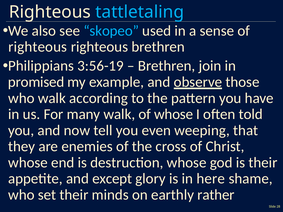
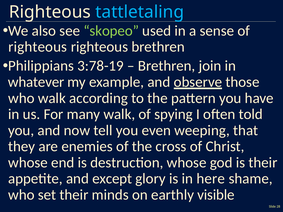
skopeo colour: light blue -> light green (111, 31)
3:56-19: 3:56-19 -> 3:78-19 (101, 66)
promised: promised -> whatever (36, 82)
of whose: whose -> spying (174, 114)
rather: rather -> visible (216, 195)
